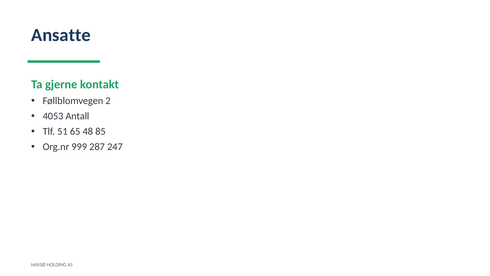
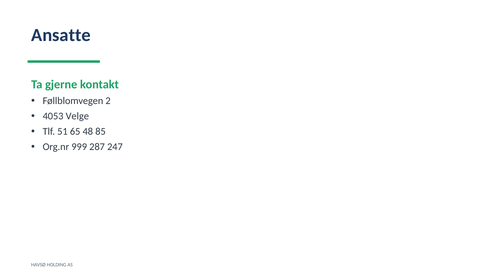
Antall: Antall -> Velge (77, 116)
